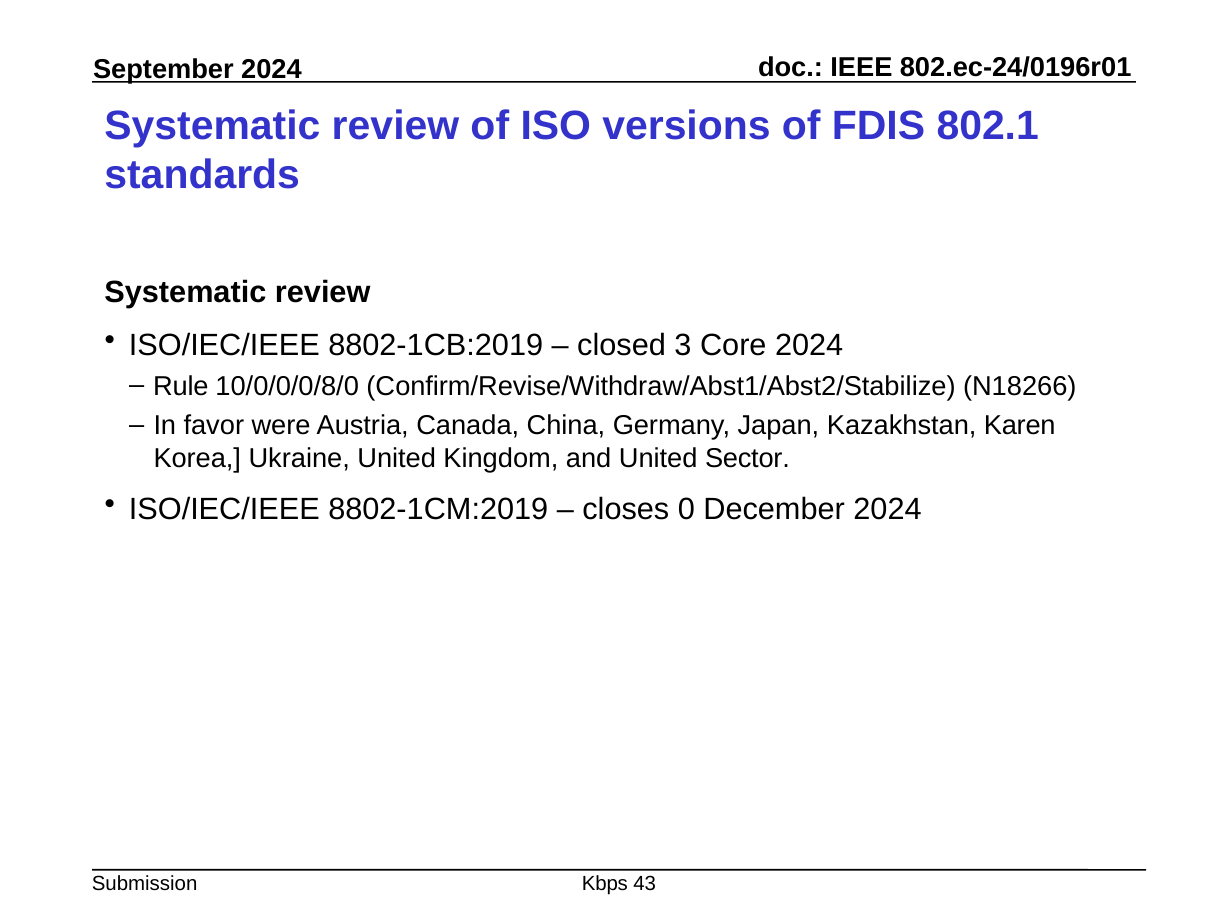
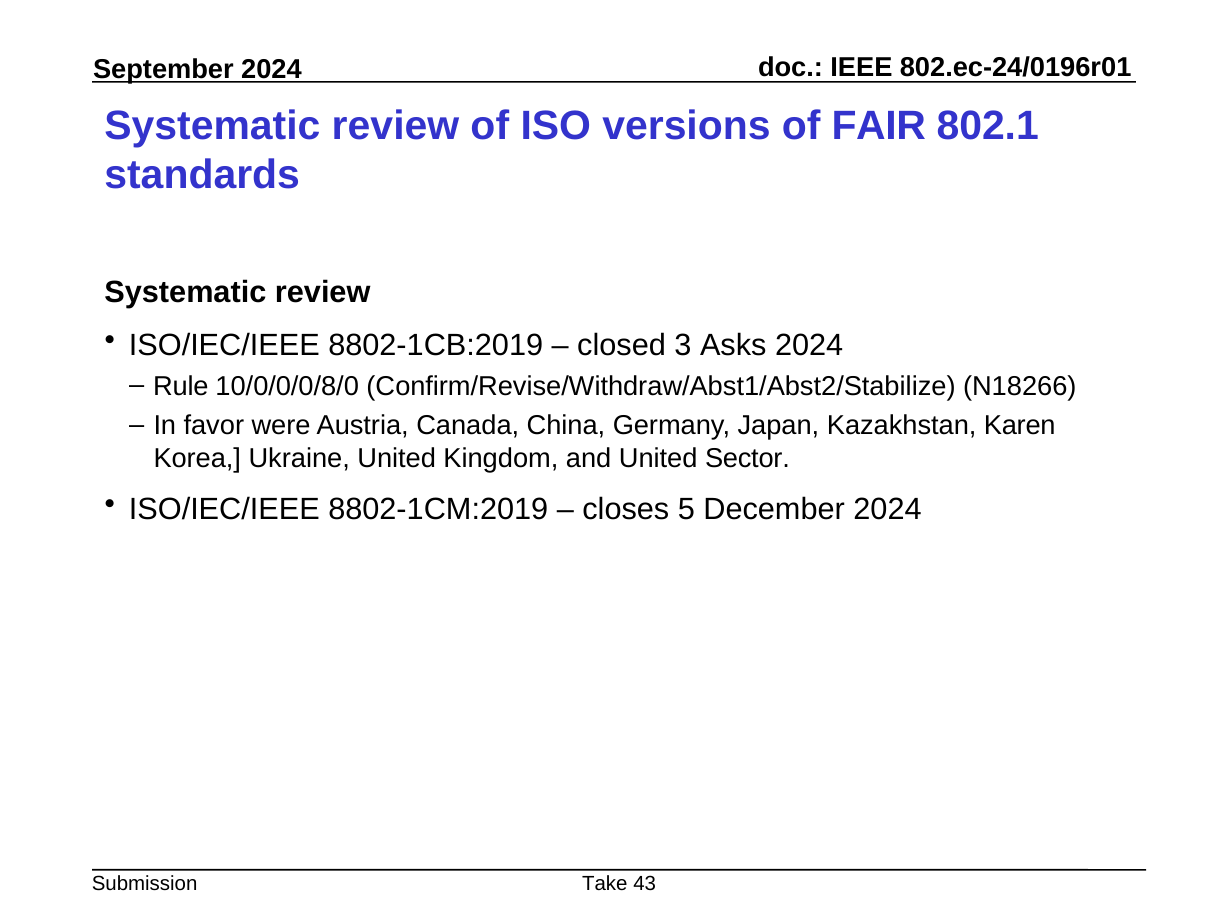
FDIS: FDIS -> FAIR (879, 126)
Core: Core -> Asks (733, 345)
0: 0 -> 5 (686, 509)
Kbps: Kbps -> Take (605, 883)
